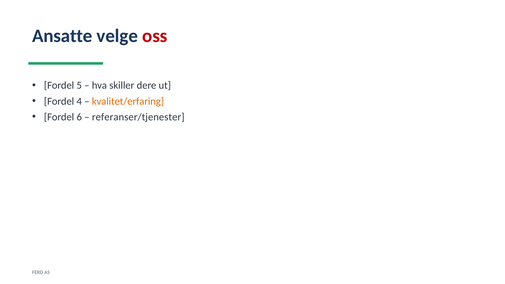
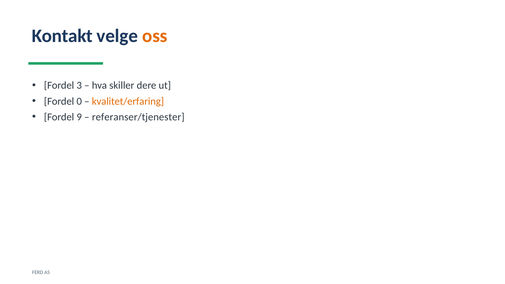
Ansatte: Ansatte -> Kontakt (62, 36)
oss colour: red -> orange (155, 36)
5: 5 -> 3 (79, 86)
4: 4 -> 0 (79, 101)
6: 6 -> 9 (79, 117)
